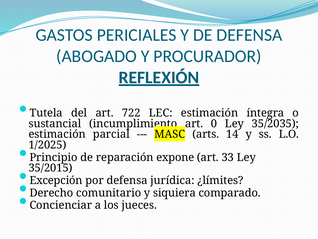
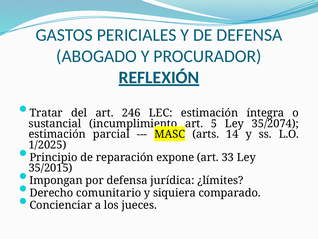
Tutela: Tutela -> Tratar (46, 113)
722: 722 -> 246 (131, 113)
0: 0 -> 5 (214, 123)
35/2035: 35/2035 -> 35/2074 (275, 123)
Excepción: Excepción -> Impongan (56, 180)
